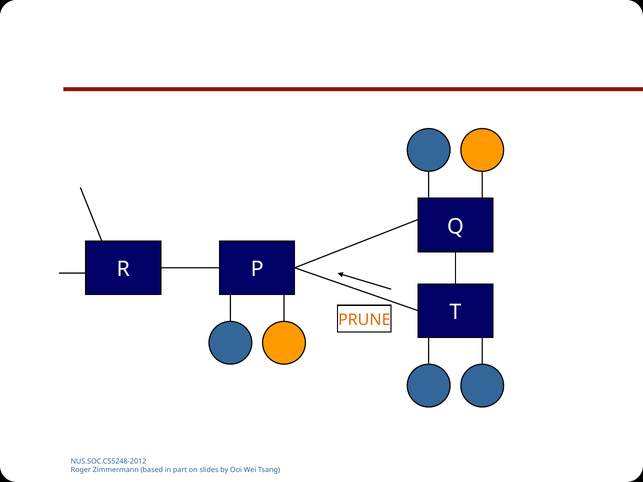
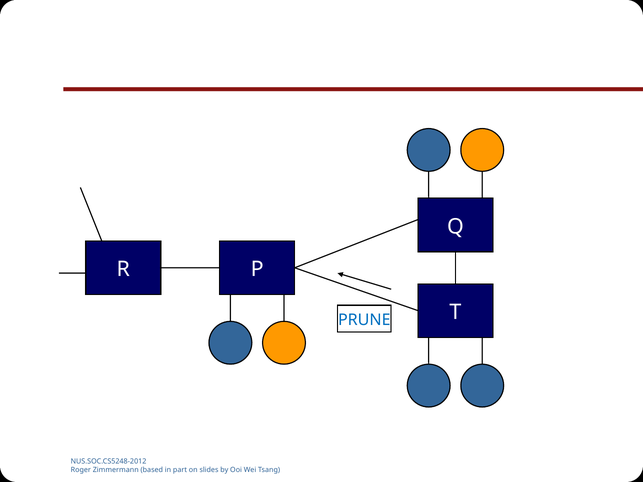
PRUNE colour: orange -> blue (364, 320)
